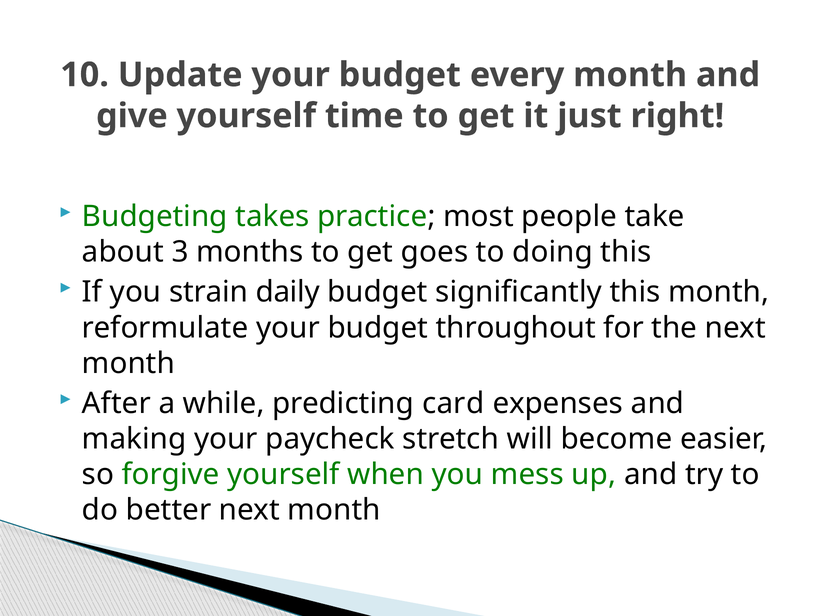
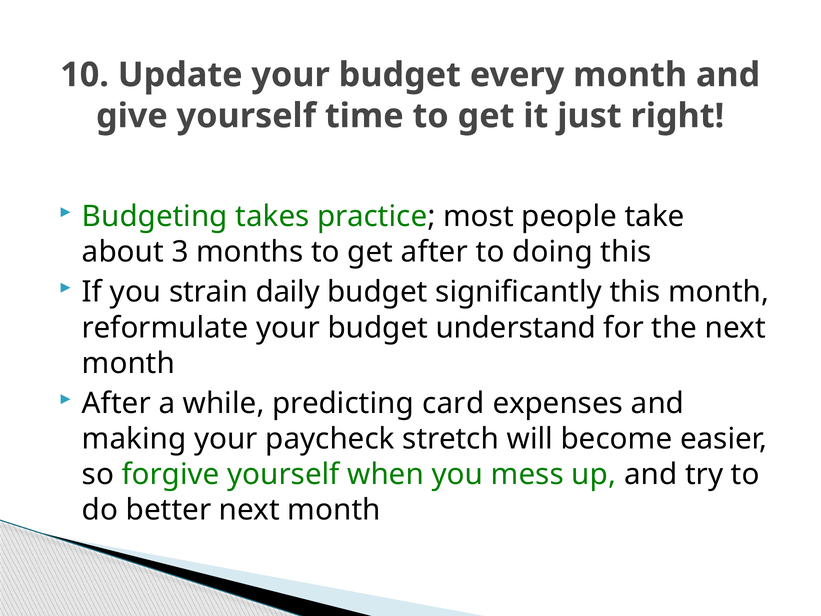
get goes: goes -> after (434, 252)
throughout: throughout -> understand (516, 328)
